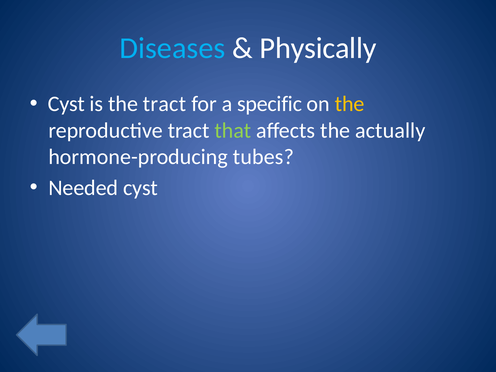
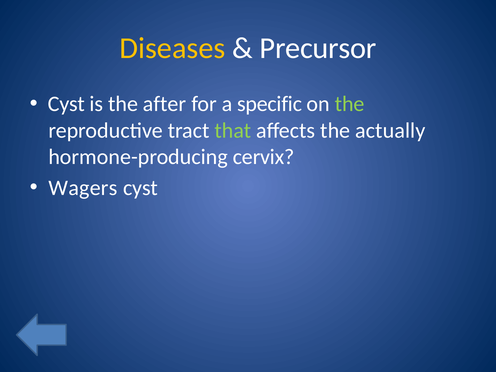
Diseases colour: light blue -> yellow (172, 48)
Physically: Physically -> Precursor (318, 48)
the tract: tract -> after (165, 104)
the colour: yellow -> light green (350, 104)
tubes: tubes -> cervix (264, 157)
Needed: Needed -> Wagers (83, 188)
